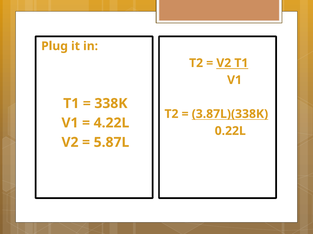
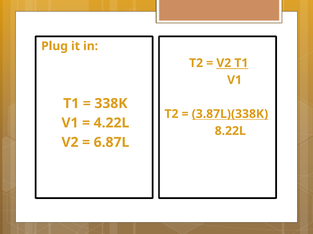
0.22L: 0.22L -> 8.22L (230, 131)
5.87L: 5.87L -> 6.87L (111, 143)
